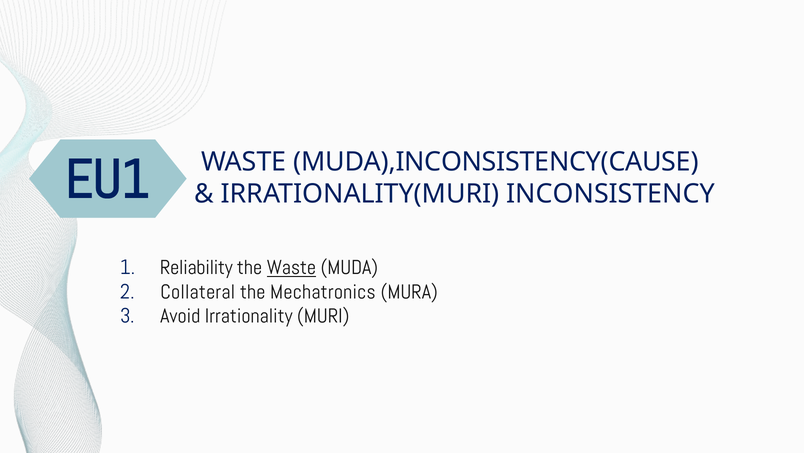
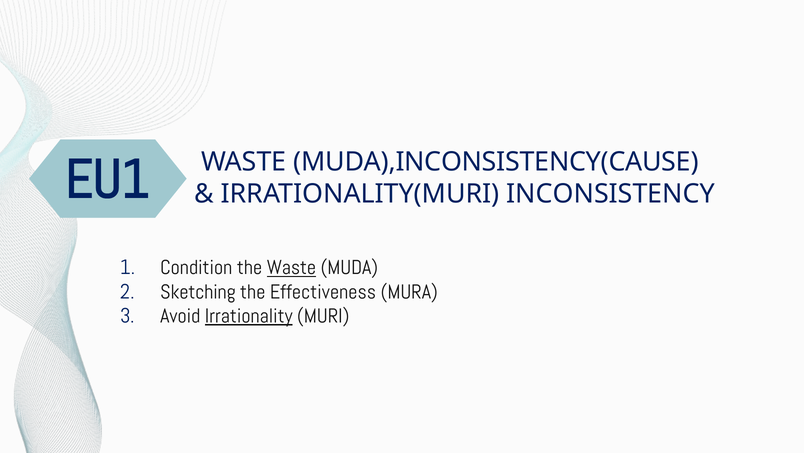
Reliability: Reliability -> Condition (196, 267)
Collateral: Collateral -> Sketching (198, 291)
Mechatronics: Mechatronics -> Effectiveness (323, 291)
Irrationality underline: none -> present (249, 316)
